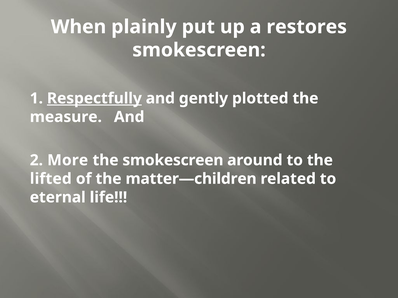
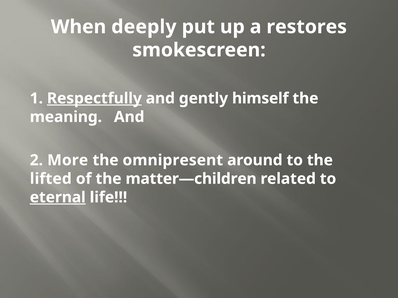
plainly: plainly -> deeply (144, 27)
plotted: plotted -> himself (260, 98)
measure: measure -> meaning (66, 117)
the smokescreen: smokescreen -> omnipresent (173, 160)
eternal underline: none -> present (58, 198)
